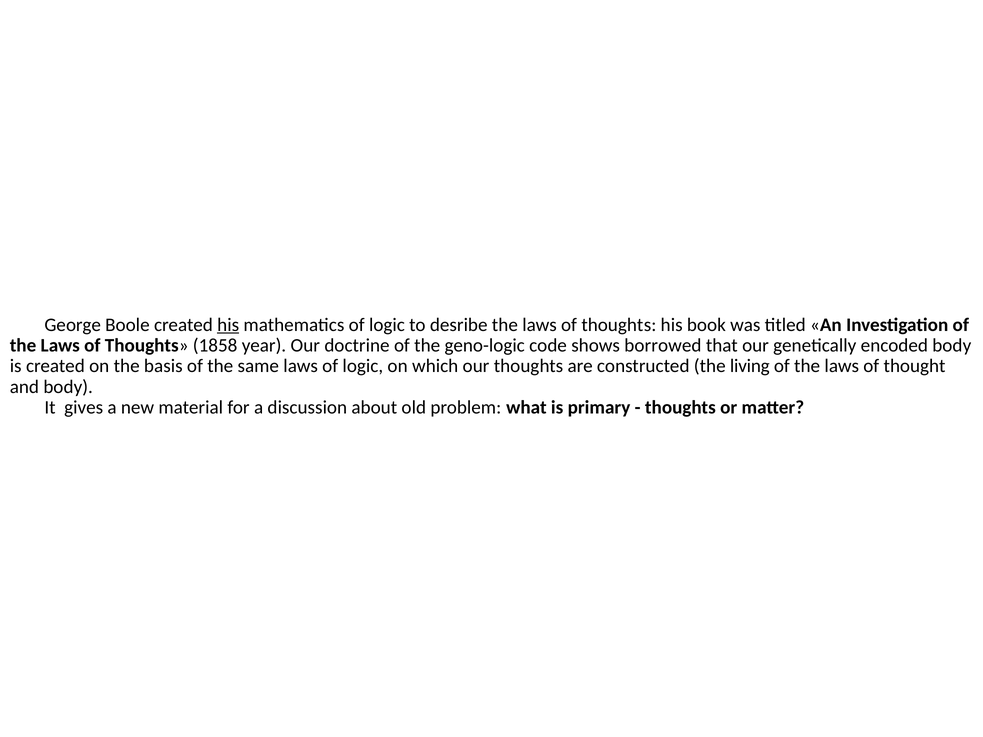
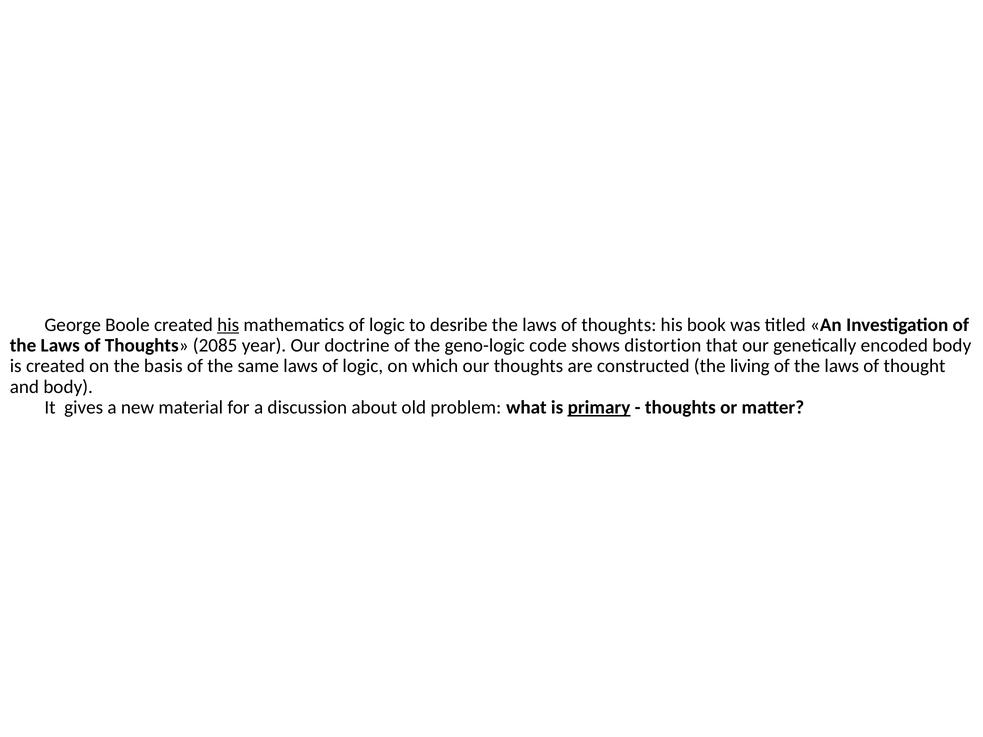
1858: 1858 -> 2085 (215, 346)
borrowed: borrowed -> distortion (663, 346)
primary underline: none -> present (599, 408)
